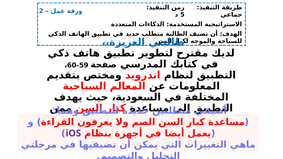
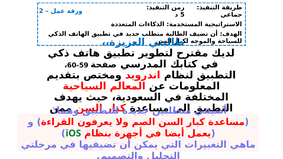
iOS colour: purple -> green (73, 133)
